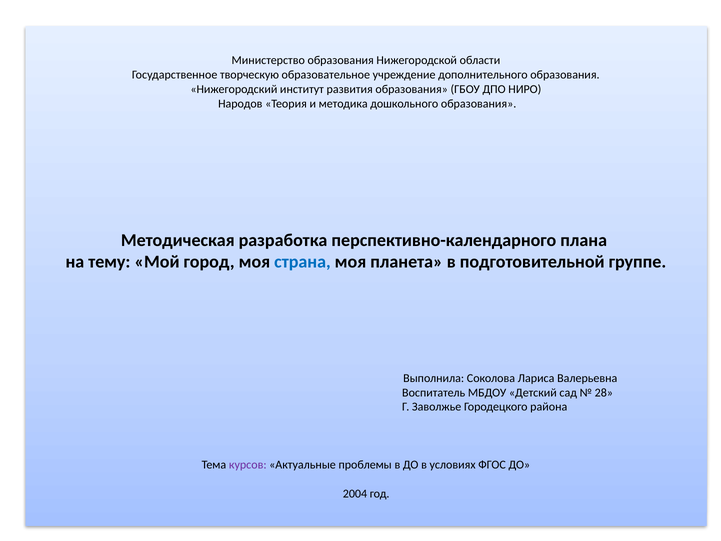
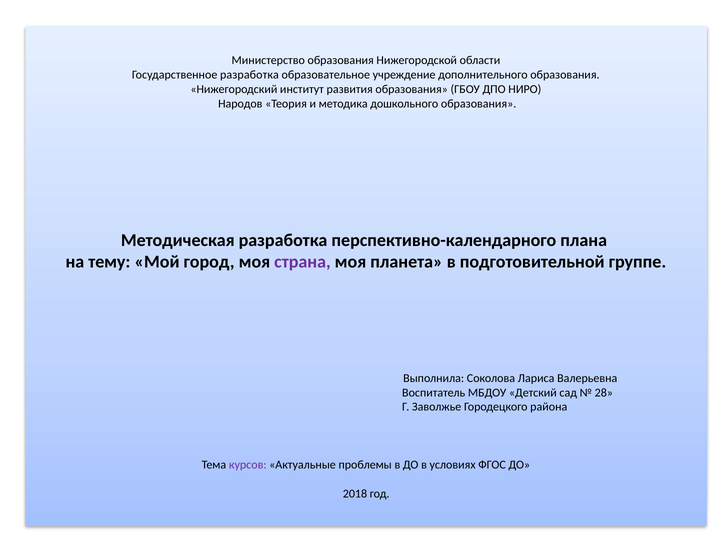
Государственное творческую: творческую -> разработка (249, 75)
страна colour: blue -> purple (302, 262)
2004: 2004 -> 2018 (355, 493)
